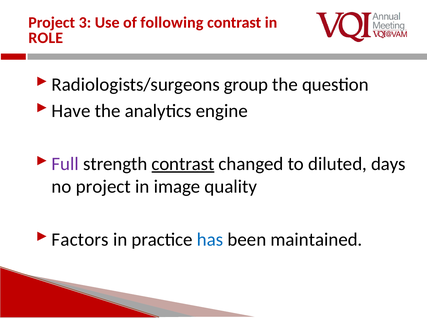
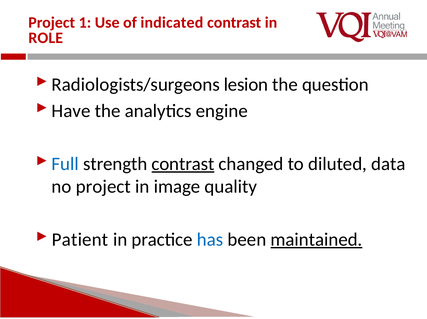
3: 3 -> 1 (85, 22)
following: following -> indicated (172, 22)
group: group -> lesion (246, 84)
Full colour: purple -> blue (65, 164)
days: days -> data (388, 164)
Factors: Factors -> Patient (80, 240)
maintained underline: none -> present (316, 240)
